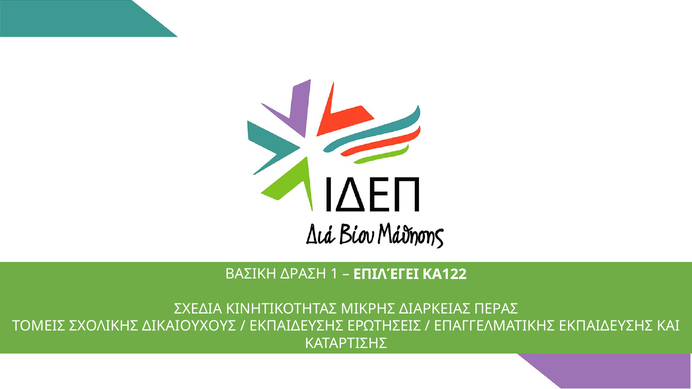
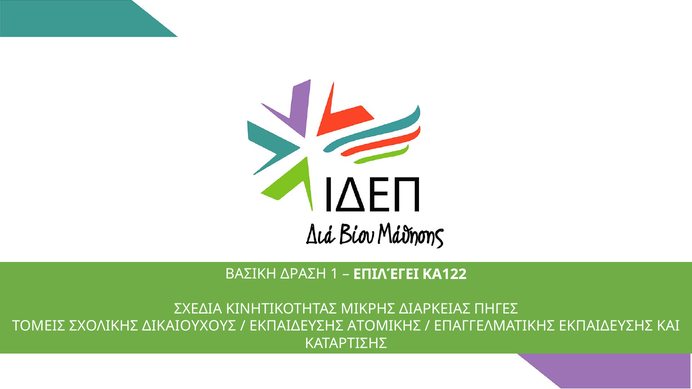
ΠΕΡΑΣ: ΠΕΡΑΣ -> ΠΗΓΕΣ (496, 309)
ΕΡΩΤΗΣΕΙΣ: ΕΡΩΤΗΣΕΙΣ -> ΑΤΟΜΙΚΗΣ (384, 326)
